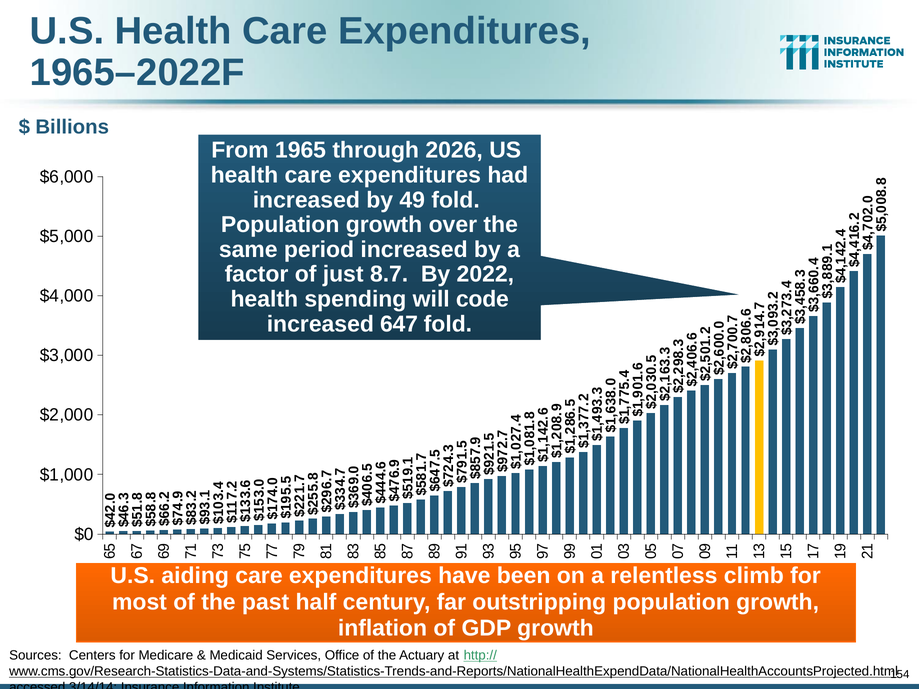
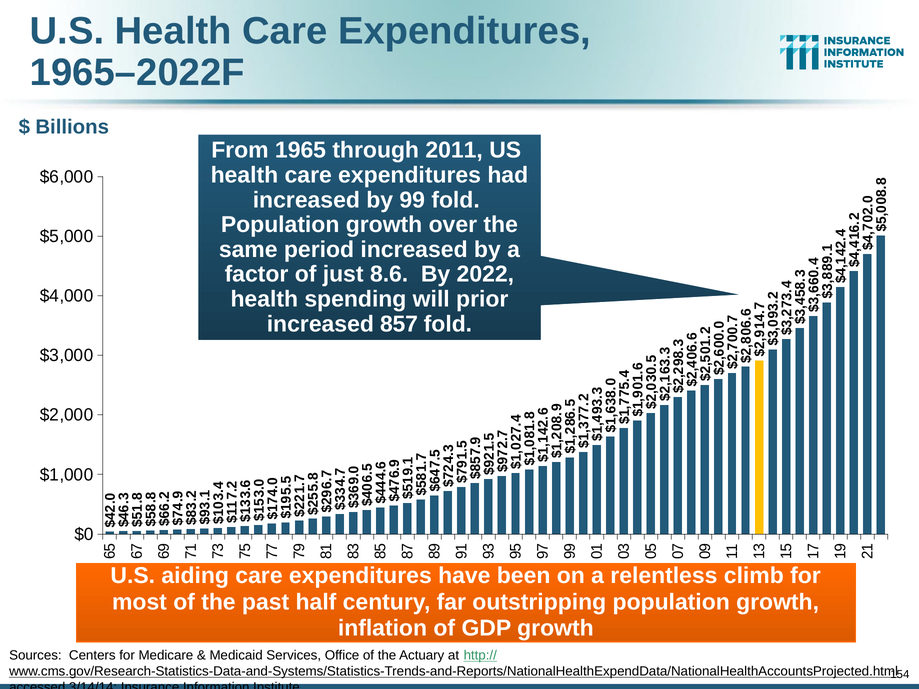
2026: 2026 -> 2011 (454, 150)
49: 49 -> 99 (412, 200)
8.7: 8.7 -> 8.6 (389, 274)
code: code -> prior (482, 299)
647: 647 -> 857 (399, 324)
